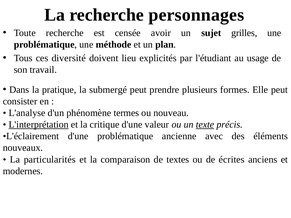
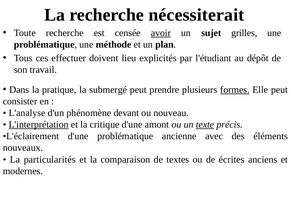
personnages: personnages -> nécessiterait (196, 15)
avoir underline: none -> present (161, 33)
diversité: diversité -> effectuer (69, 58)
usage: usage -> dépôt (258, 58)
formes underline: none -> present (235, 90)
termes: termes -> devant (126, 113)
valeur: valeur -> amont (157, 125)
